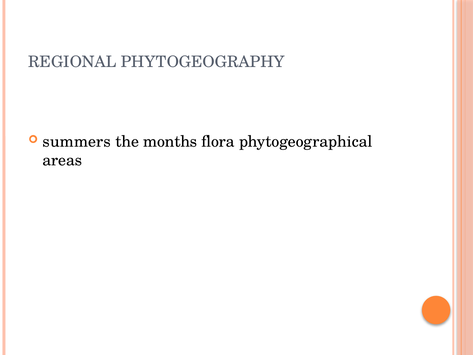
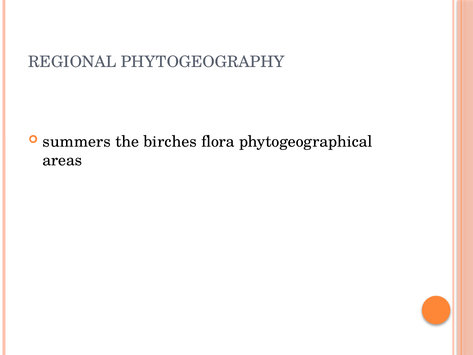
months: months -> birches (170, 141)
